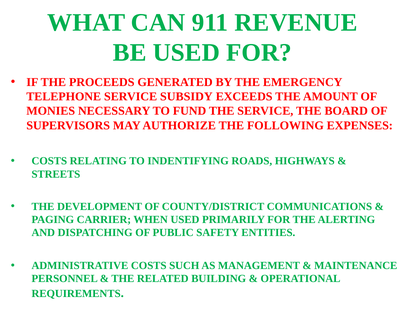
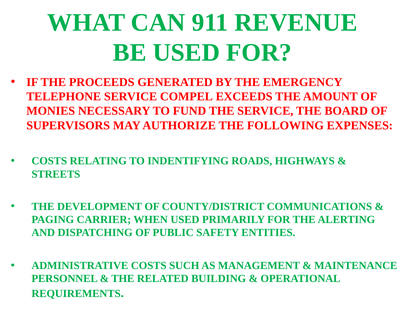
SUBSIDY: SUBSIDY -> COMPEL (186, 97)
